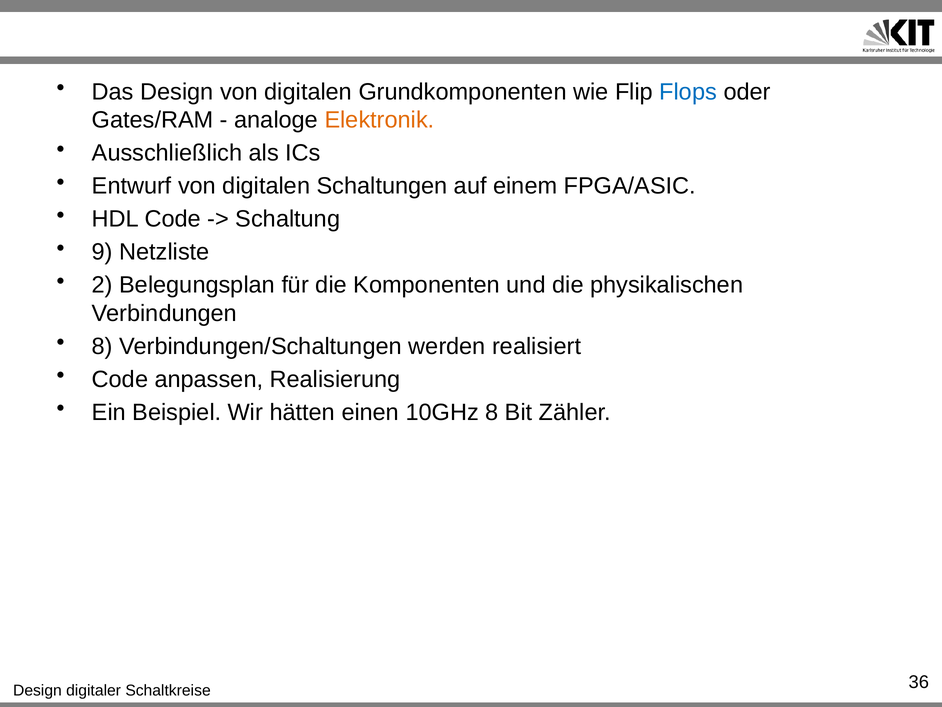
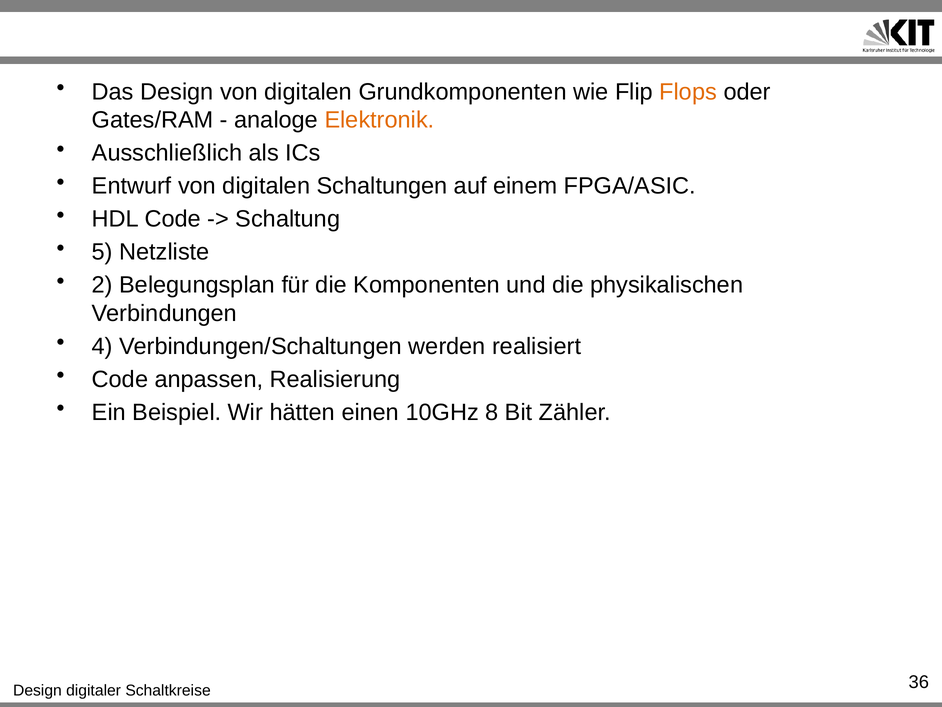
Flops colour: blue -> orange (688, 92)
9: 9 -> 5 (102, 252)
8: 8 -> 4 (102, 346)
